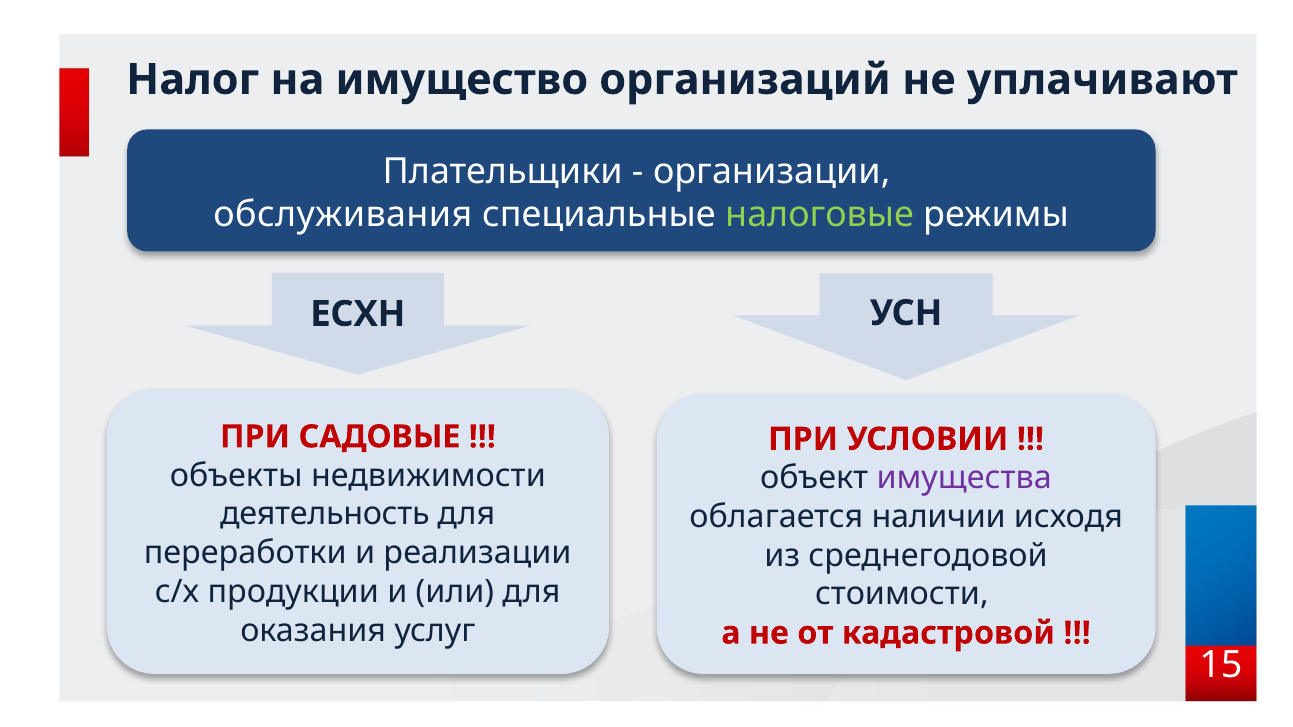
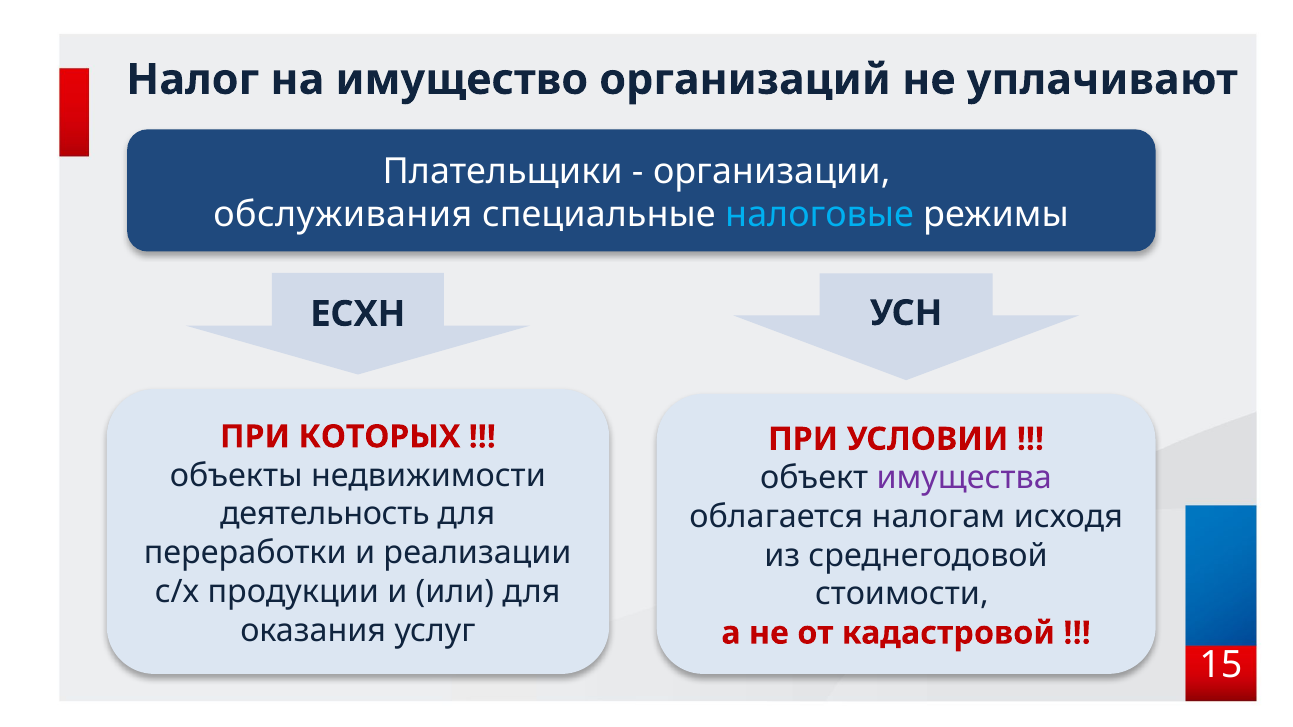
налоговые colour: light green -> light blue (820, 215)
САДОВЫЕ: САДОВЫЕ -> КОТОРЫХ (379, 437)
наличии: наличии -> налогам (938, 517)
